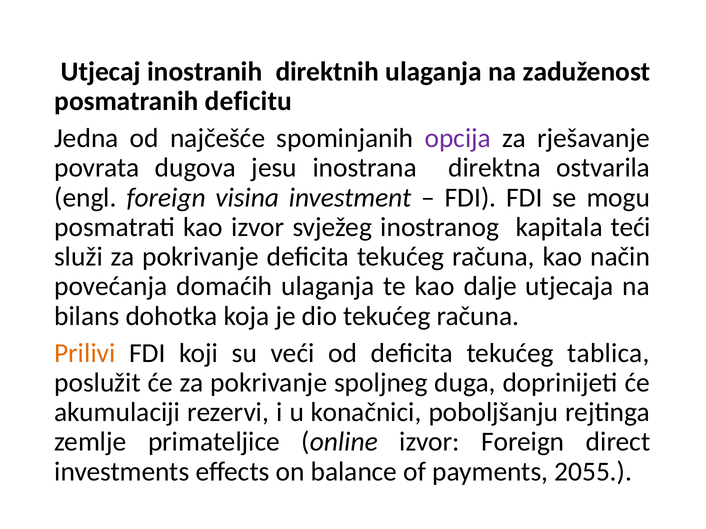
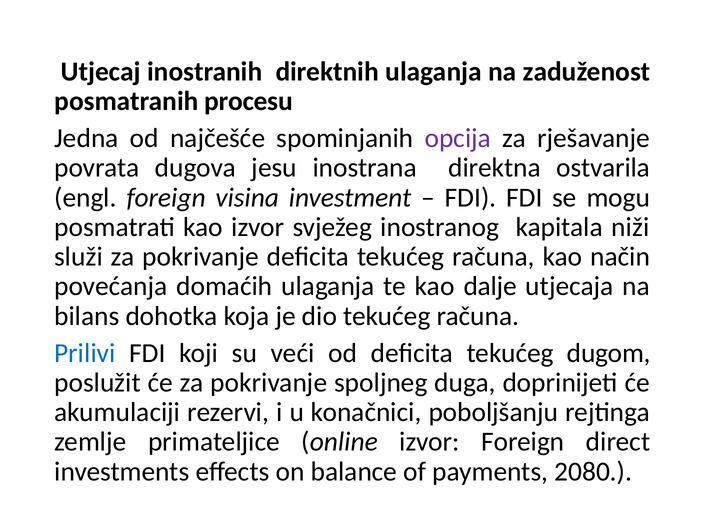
deficitu: deficitu -> procesu (249, 101)
teći: teći -> niži (630, 227)
Prilivi colour: orange -> blue (85, 353)
tablica: tablica -> dugom (609, 353)
2055: 2055 -> 2080 (593, 472)
